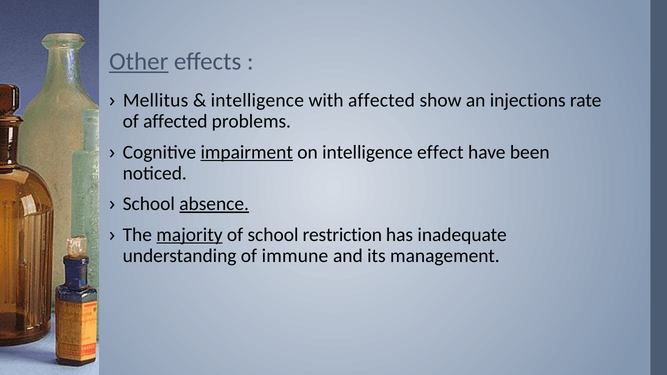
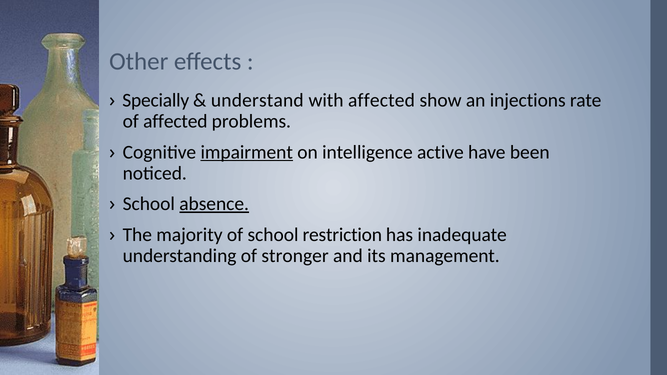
Other underline: present -> none (139, 61)
Mellitus: Mellitus -> Specially (156, 100)
intelligence: intelligence -> understand (257, 100)
effect: effect -> active (440, 152)
majority underline: present -> none (189, 235)
immune: immune -> stronger (295, 256)
